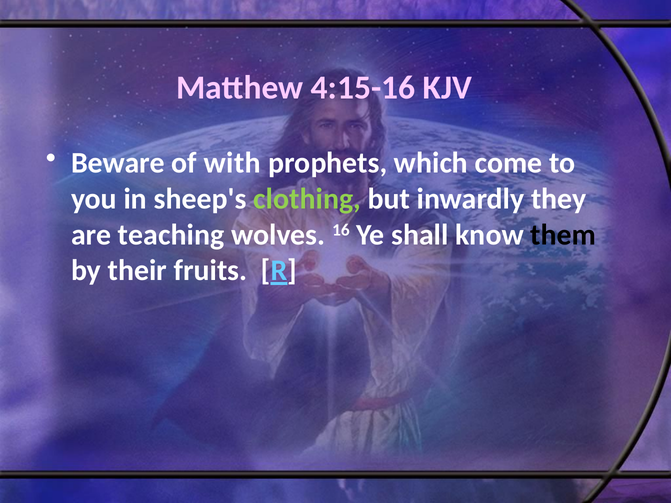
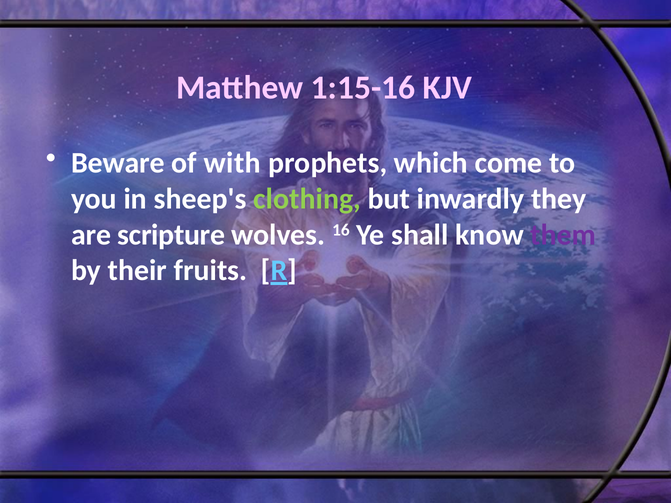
4:15-16: 4:15-16 -> 1:15-16 (363, 88)
teaching: teaching -> scripture (171, 235)
them colour: black -> purple (563, 235)
